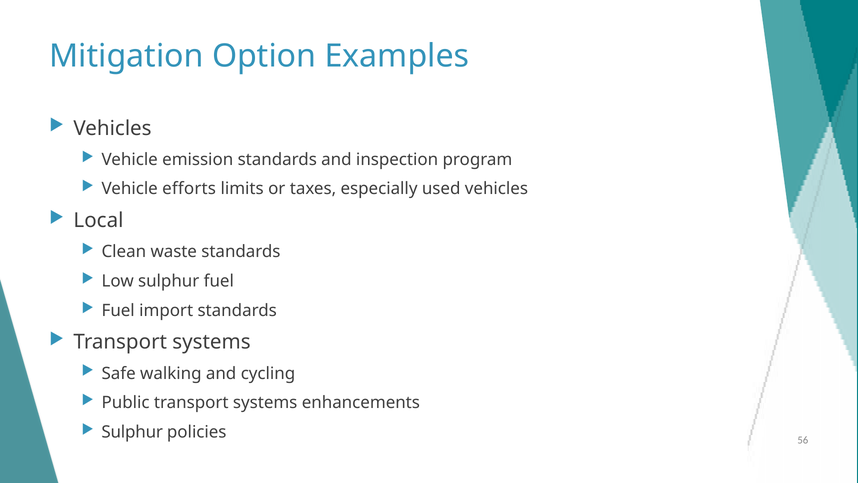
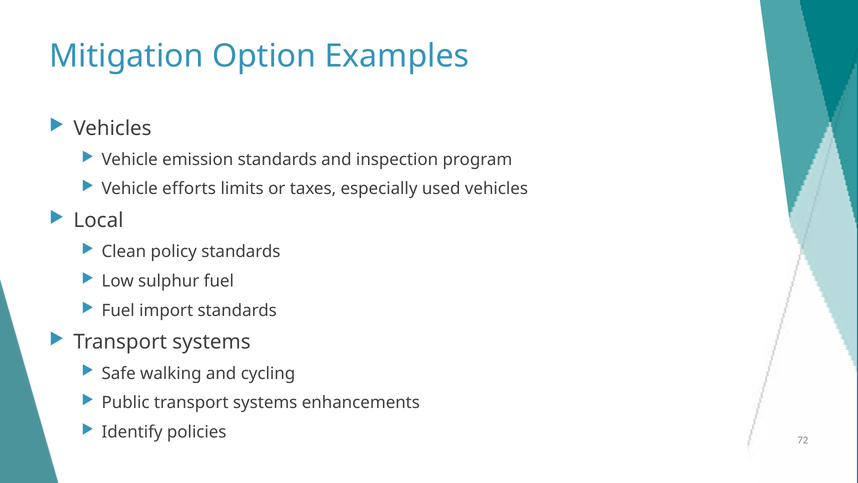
waste: waste -> policy (174, 252)
Sulphur: Sulphur -> Identify (132, 432)
56: 56 -> 72 (803, 440)
